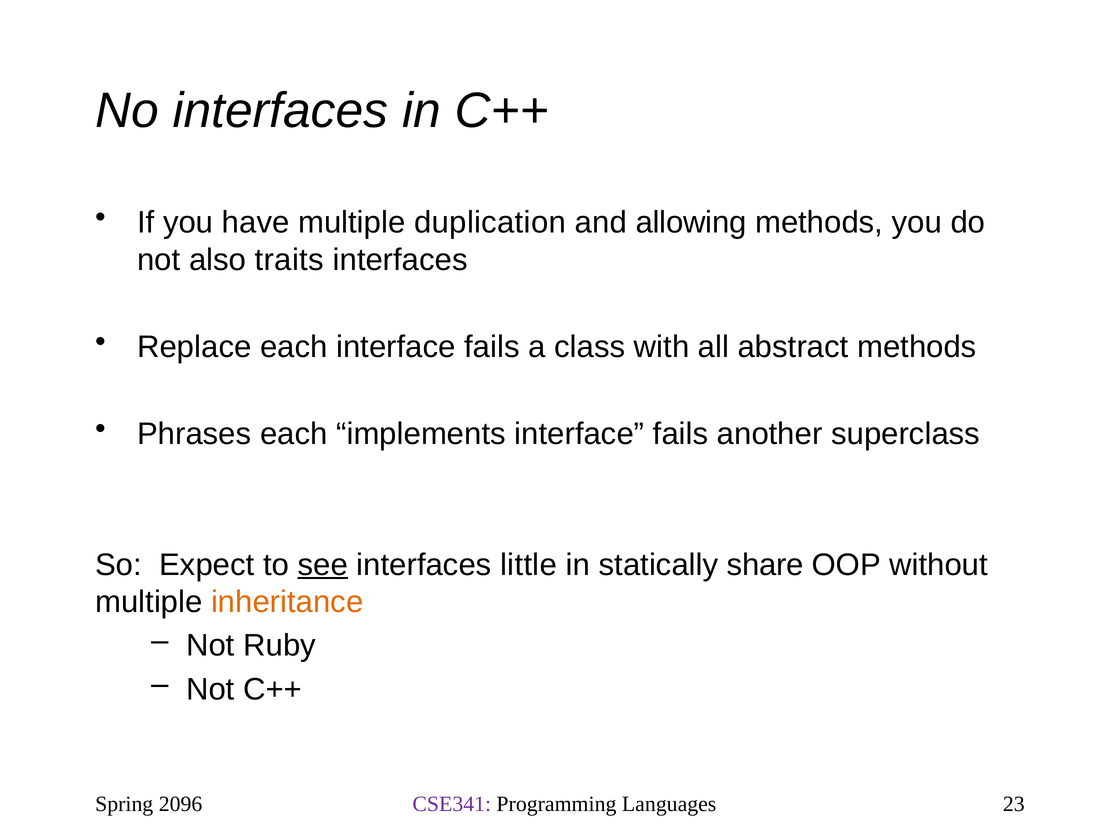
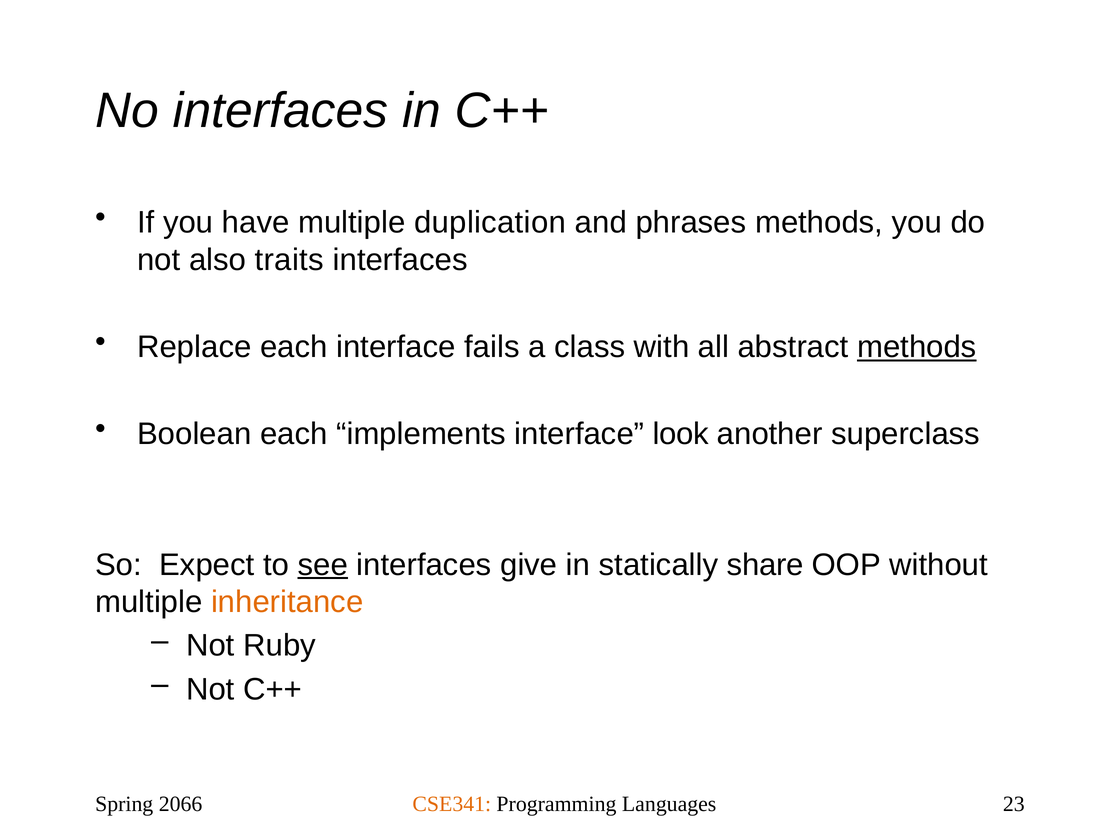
allowing: allowing -> phrases (691, 222)
methods underline: none -> present (917, 347)
Phrases: Phrases -> Boolean (194, 434)
implements interface fails: fails -> look (681, 434)
little: little -> give (529, 565)
2096: 2096 -> 2066 (181, 804)
CSE341 colour: purple -> orange (452, 804)
